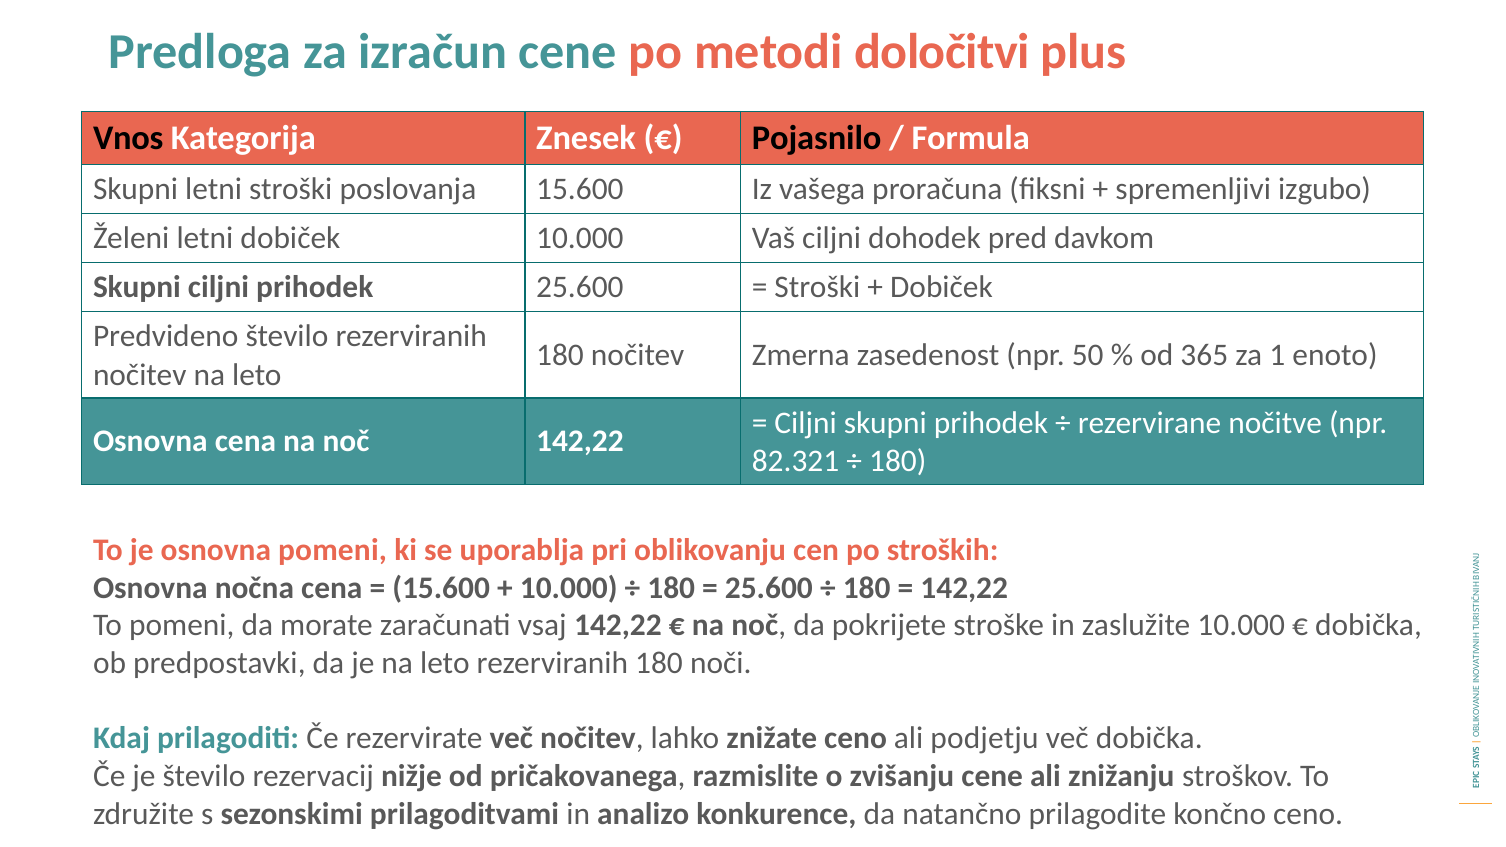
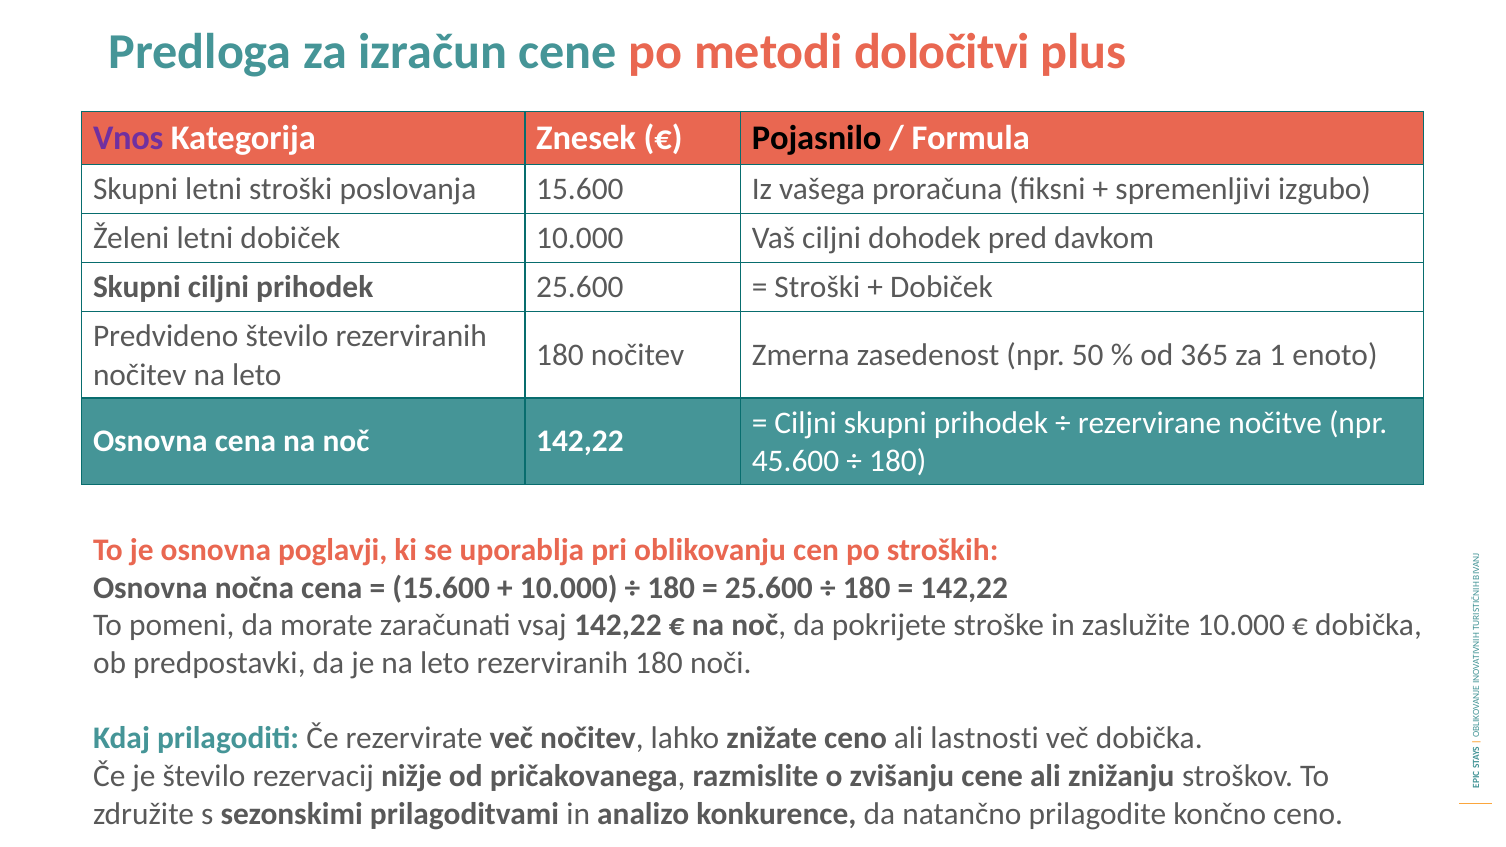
Vnos colour: black -> purple (128, 138)
82.321: 82.321 -> 45.600 (796, 461)
osnovna pomeni: pomeni -> poglavji (333, 550)
podjetju: podjetju -> lastnosti (985, 739)
